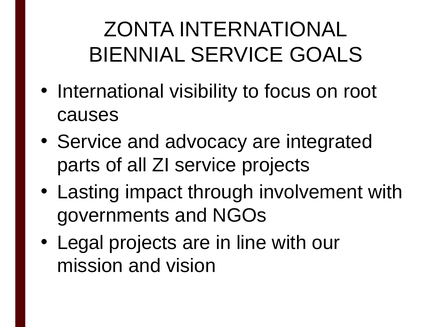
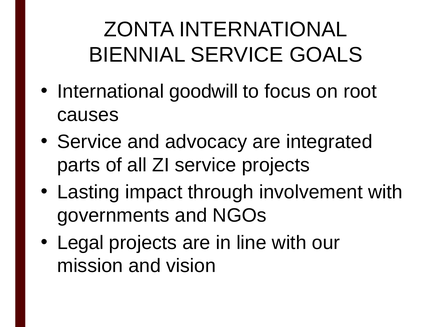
visibility: visibility -> goodwill (204, 92)
